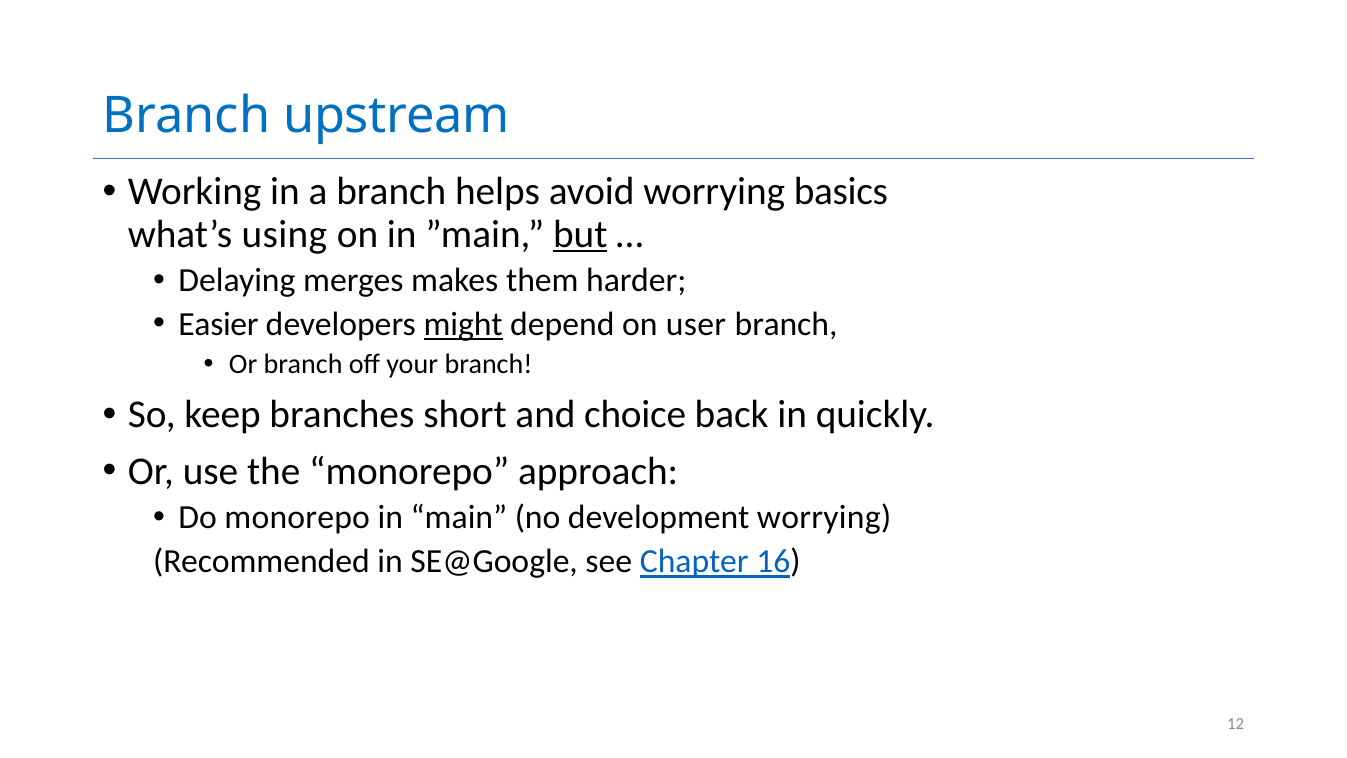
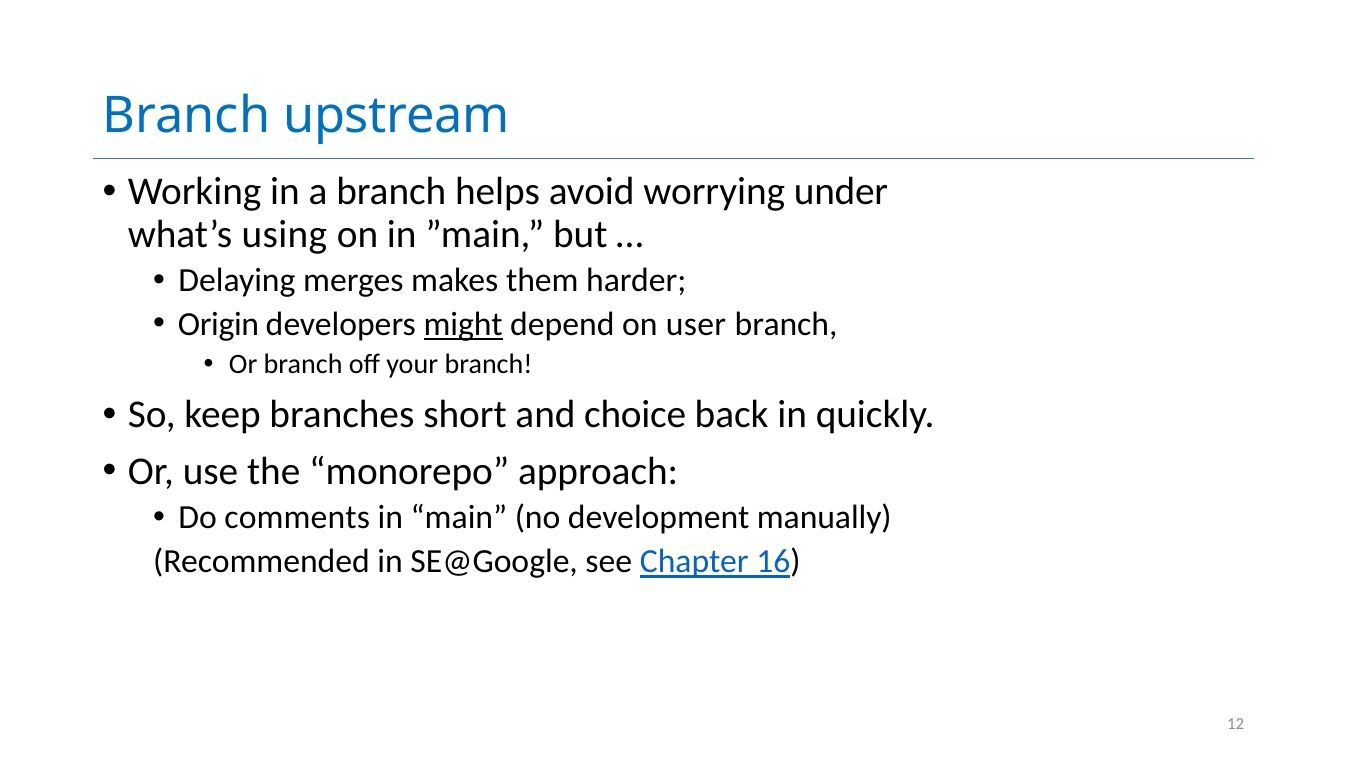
basics: basics -> under (841, 192)
but underline: present -> none (580, 234)
Easier: Easier -> Origin (218, 324)
Do monorepo: monorepo -> comments (297, 518)
development worrying: worrying -> manually (824, 518)
